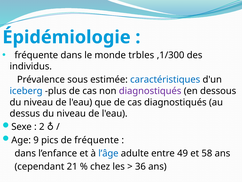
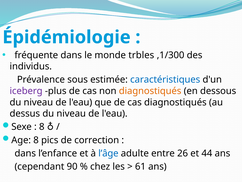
iceberg colour: blue -> purple (26, 91)
diagnostiqués colour: purple -> orange (150, 91)
2: 2 -> 8 (42, 127)
Age 9: 9 -> 8 (36, 140)
de fréquente: fréquente -> correction (97, 140)
49: 49 -> 26 (183, 153)
58: 58 -> 44 (207, 153)
21: 21 -> 90 (72, 166)
36: 36 -> 61 (140, 166)
